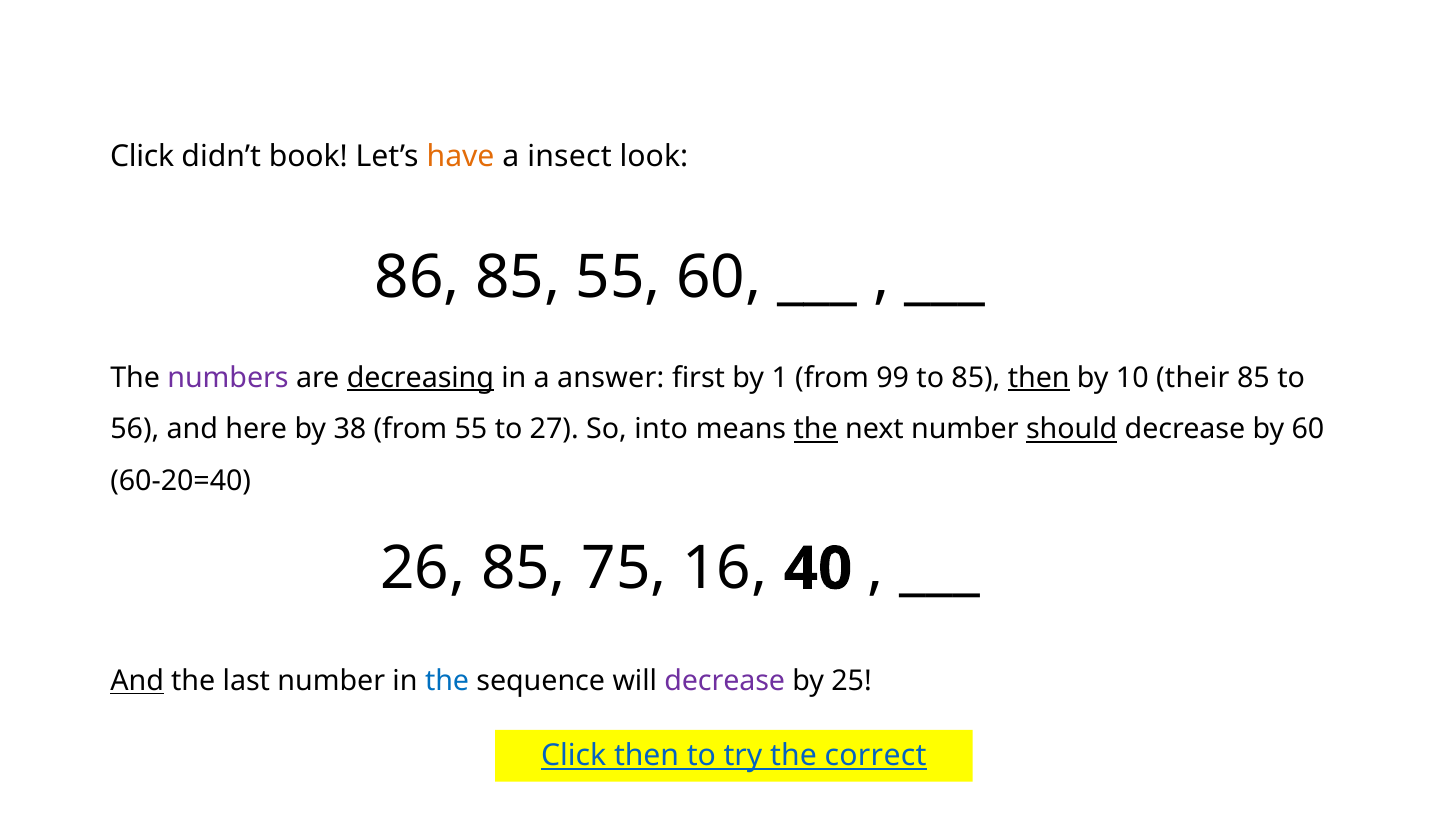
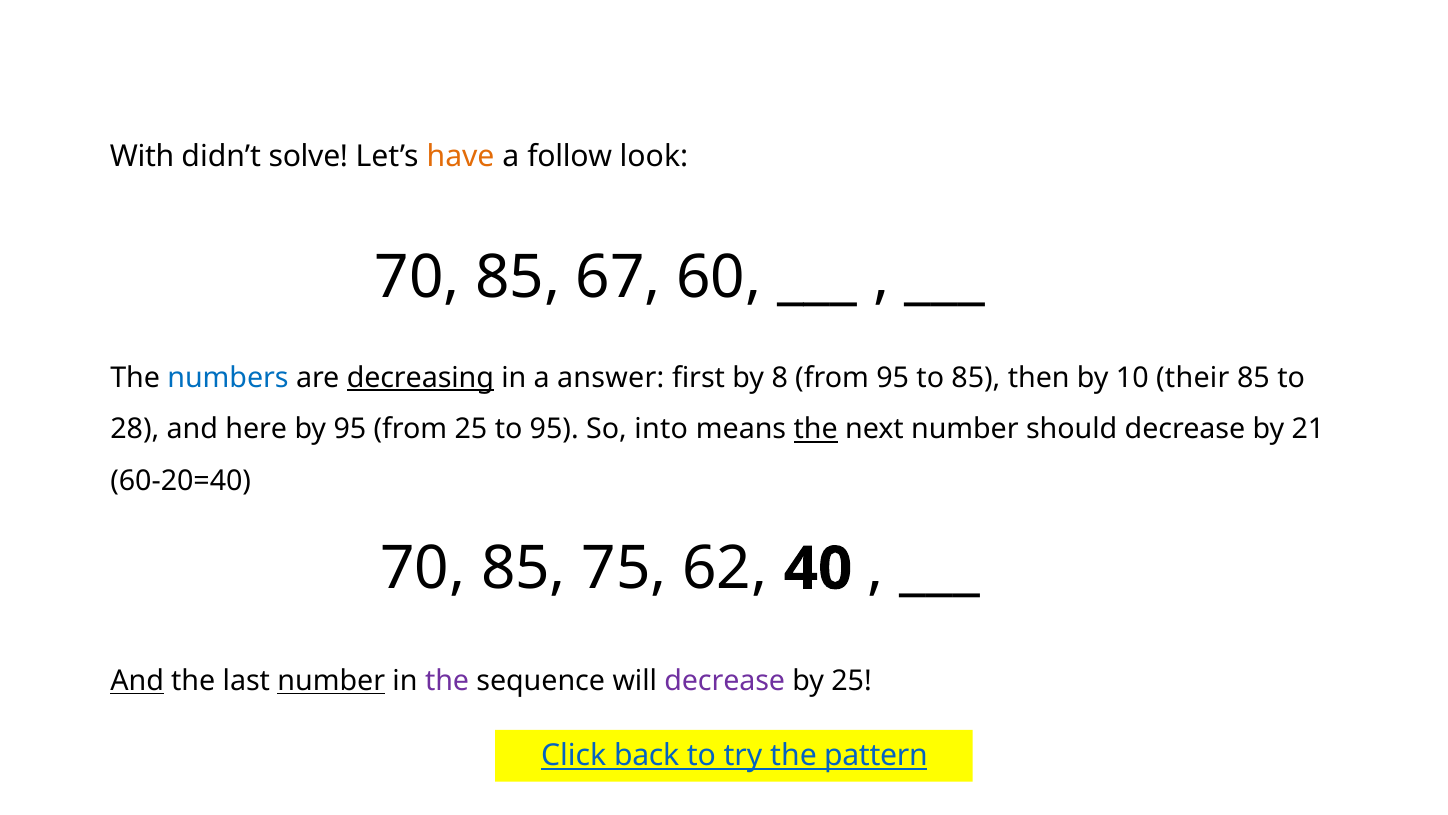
Click: Click -> With (142, 157)
book: book -> solve (308, 157)
insect: insect -> follow (570, 157)
86: 86 -> 70 (417, 278)
85 55: 55 -> 67 (618, 278)
numbers colour: purple -> blue (228, 378)
1: 1 -> 8 (780, 378)
from 99: 99 -> 95 (893, 378)
then underline: present -> none (1039, 378)
56: 56 -> 28 (135, 429)
by 38: 38 -> 95 (350, 429)
from 55: 55 -> 25 (471, 429)
to 27: 27 -> 95 (554, 429)
should underline: present -> none (1072, 429)
by 60: 60 -> 21 (1308, 429)
26: 26 -> 70 (423, 569)
16: 16 -> 62 (725, 569)
number underline: none -> present (331, 681)
the colour: blue -> purple (447, 681)
Click then: then -> back (647, 755)
correct: correct -> pattern (876, 755)
